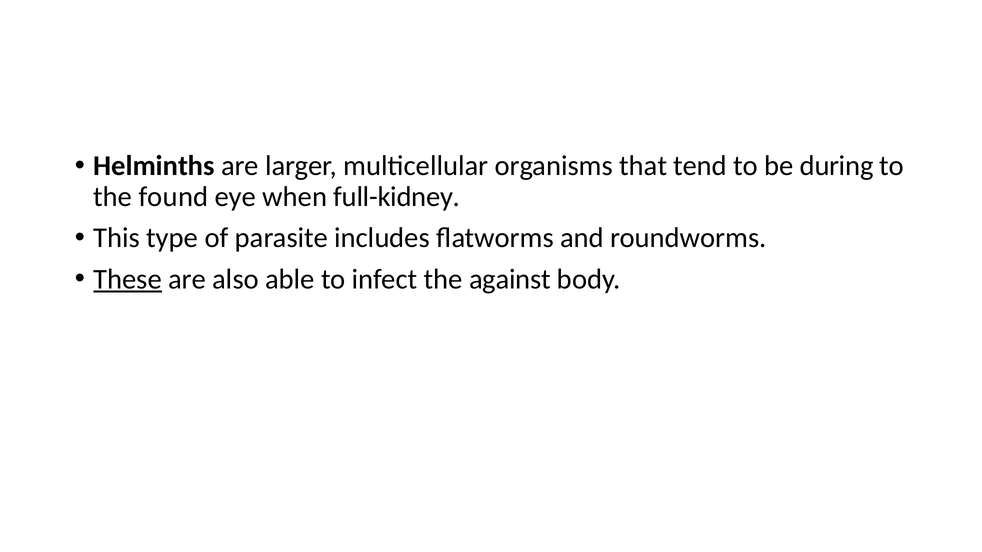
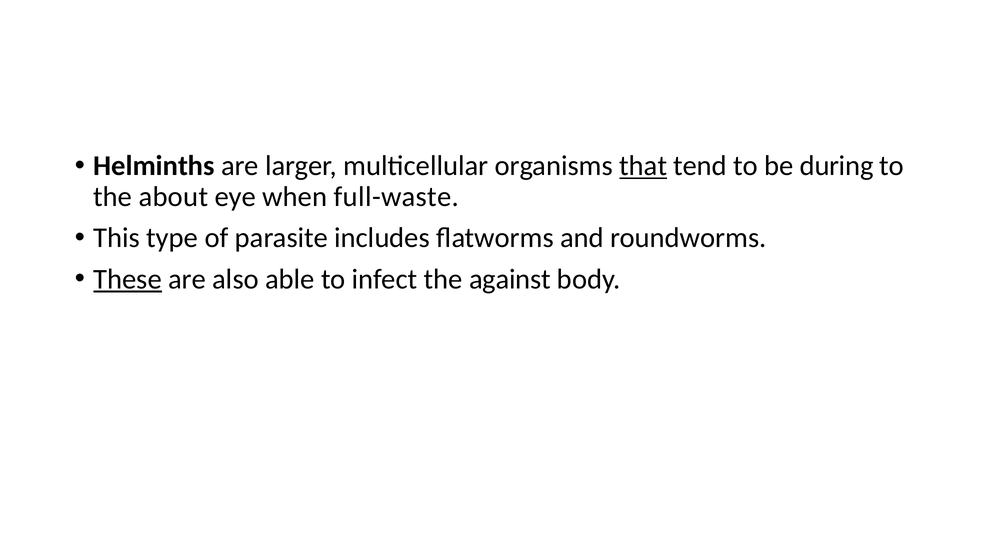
that underline: none -> present (643, 166)
found: found -> about (173, 197)
full-kidney: full-kidney -> full-waste (396, 197)
